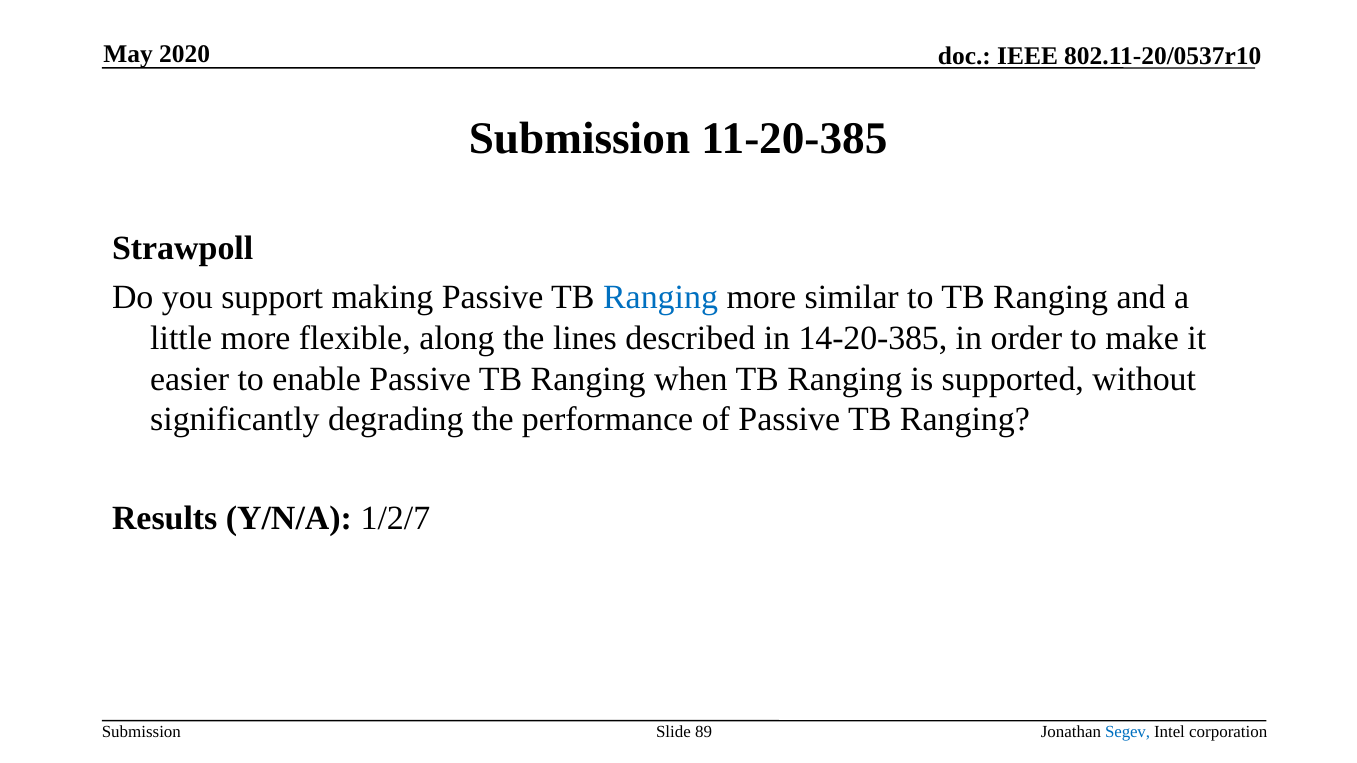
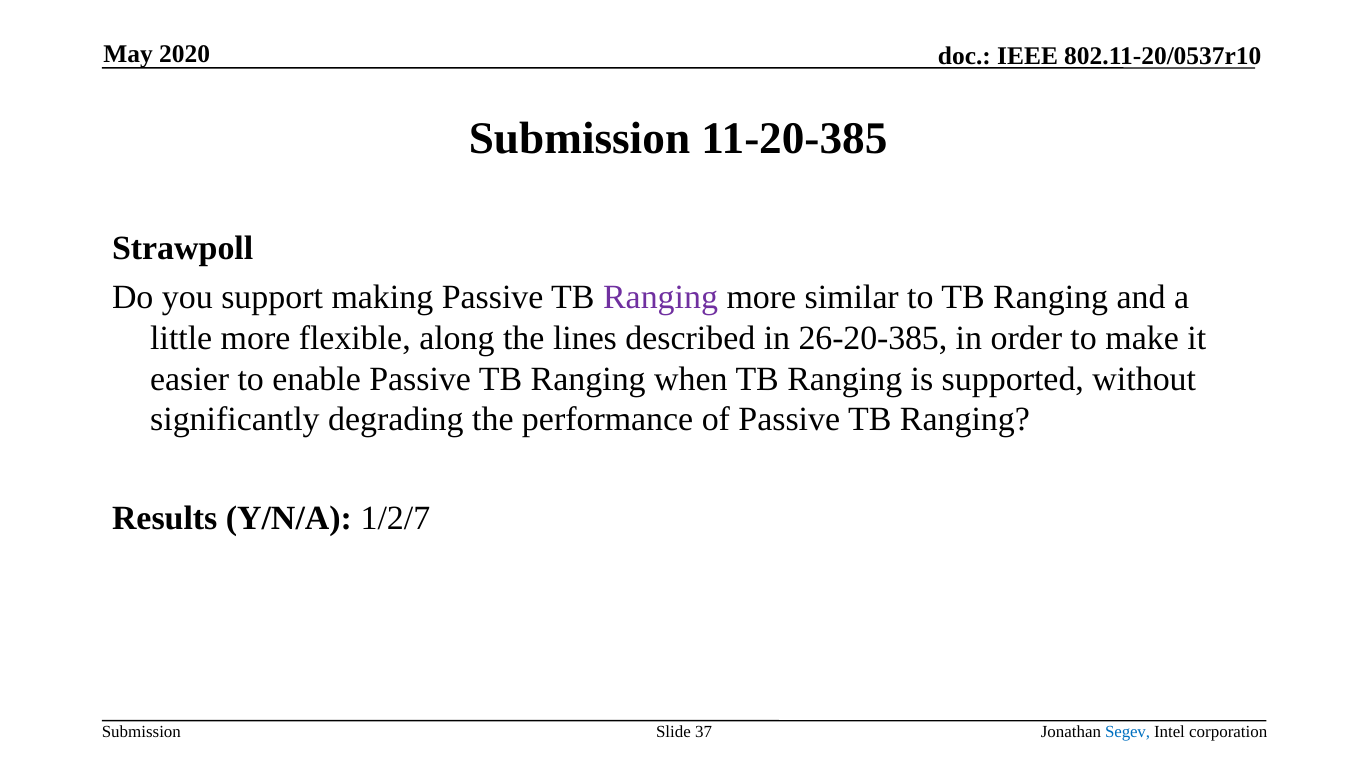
Ranging colour: blue -> purple (661, 298)
14-20-385: 14-20-385 -> 26-20-385 (873, 338)
89: 89 -> 37 (704, 732)
